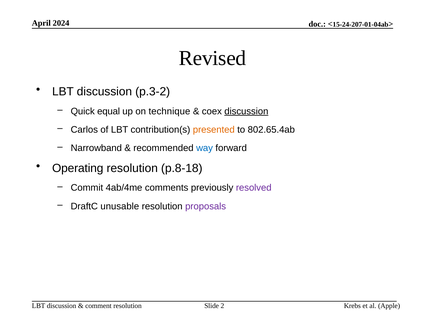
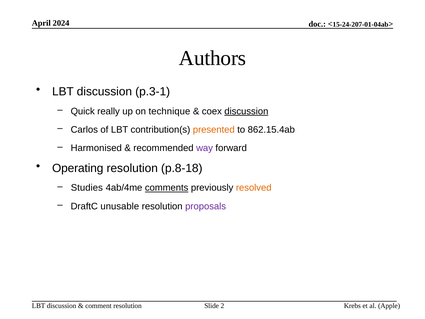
Revised: Revised -> Authors (213, 58)
p.3-2: p.3-2 -> p.3-1 (153, 92)
equal: equal -> really (109, 111)
802.65.4ab: 802.65.4ab -> 862.15.4ab (271, 130)
Narrowband: Narrowband -> Harmonised (96, 148)
way colour: blue -> purple (205, 148)
Commit: Commit -> Studies (87, 188)
comments underline: none -> present (167, 188)
resolved colour: purple -> orange (254, 188)
